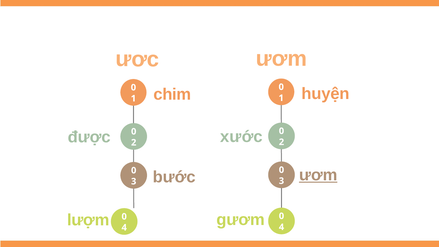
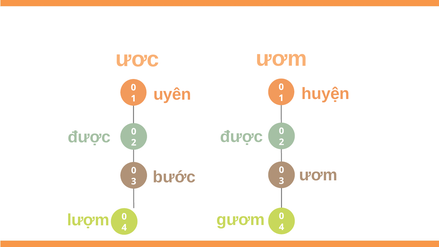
chim: chim -> uyên (172, 94)
xước: xước -> được (242, 137)
ươm underline: present -> none (318, 175)
